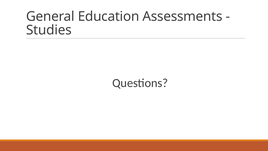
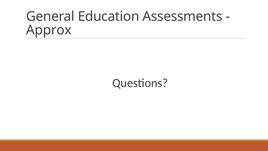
Studies: Studies -> Approx (49, 30)
